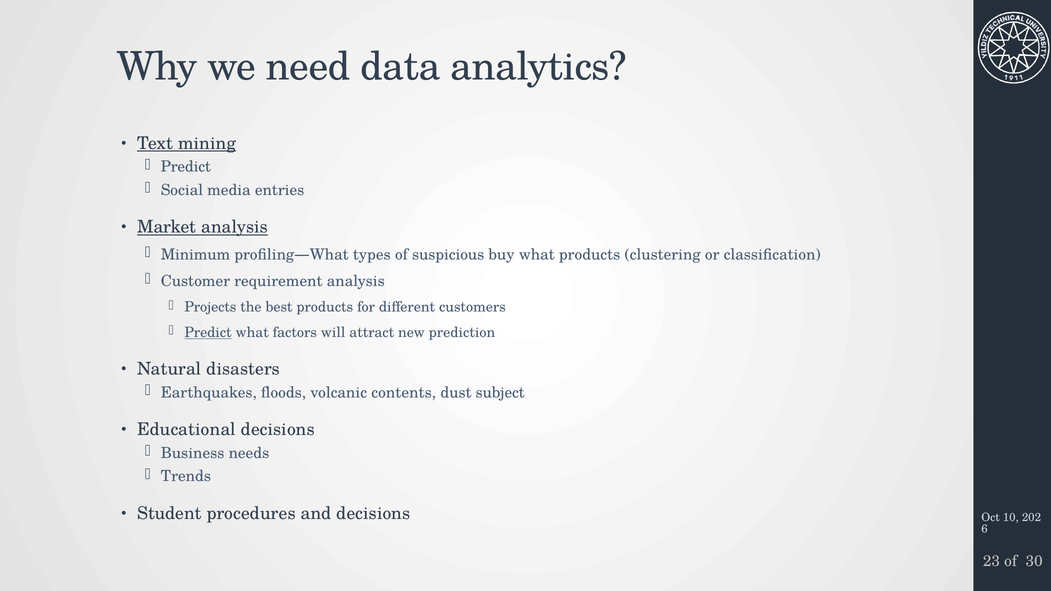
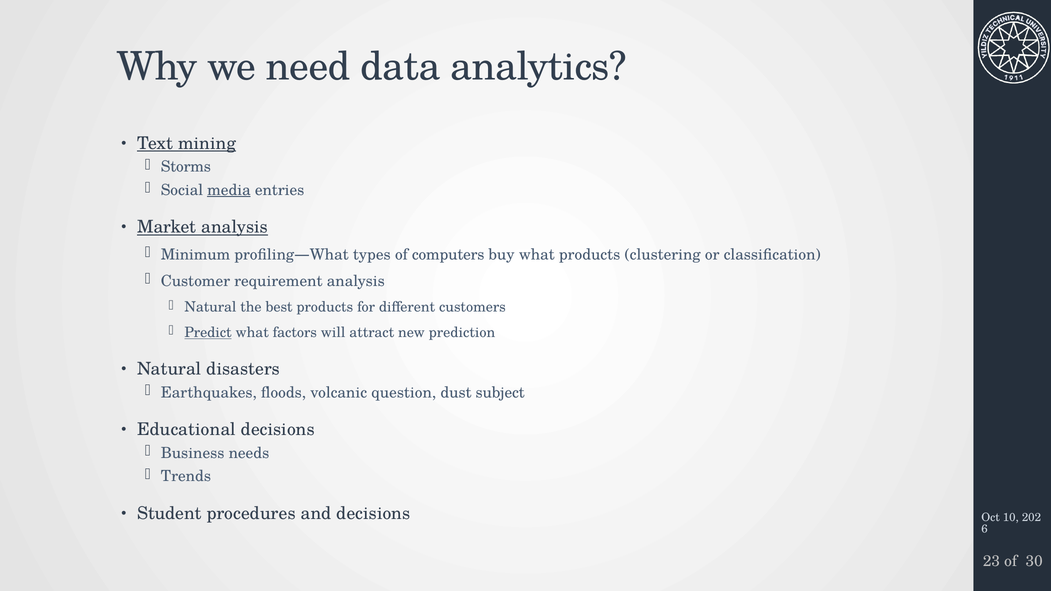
Predict: Predict -> Storms (186, 167)
media underline: none -> present (229, 190)
suspicious: suspicious -> computers (448, 255)
Projects: Projects -> Natural (210, 307)
contents: contents -> question (404, 393)
